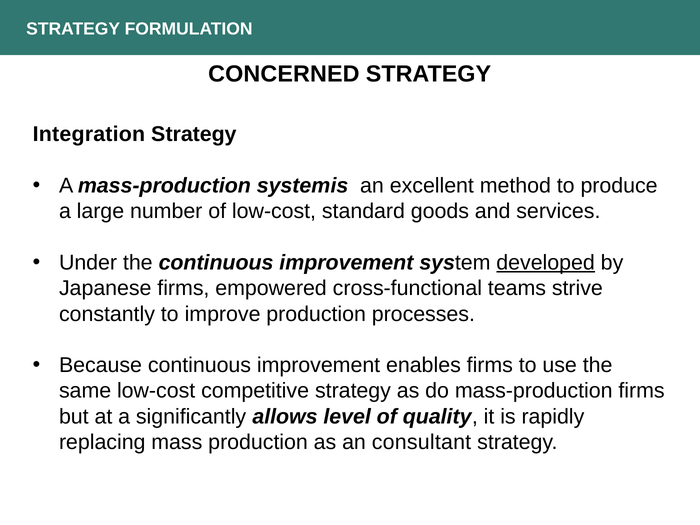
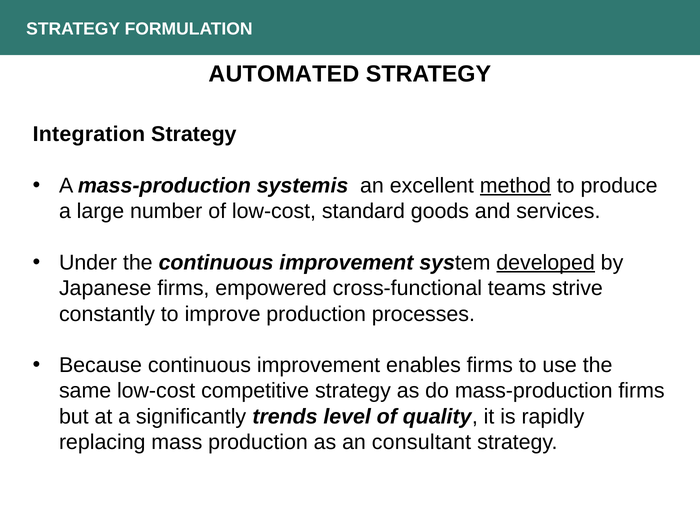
CONCERNED: CONCERNED -> AUTOMATED (284, 74)
method underline: none -> present (515, 186)
allows: allows -> trends (285, 417)
